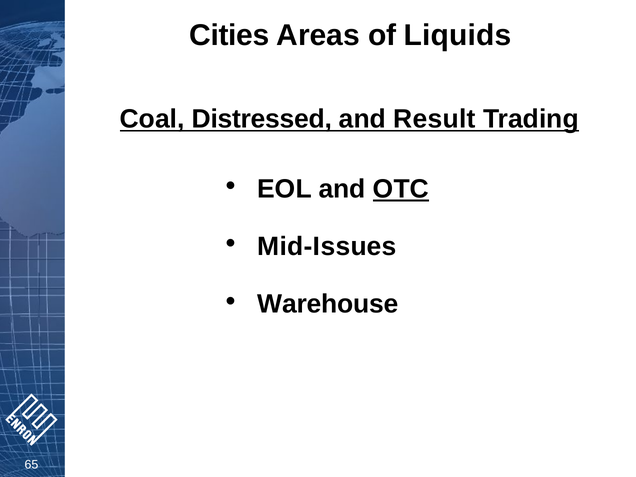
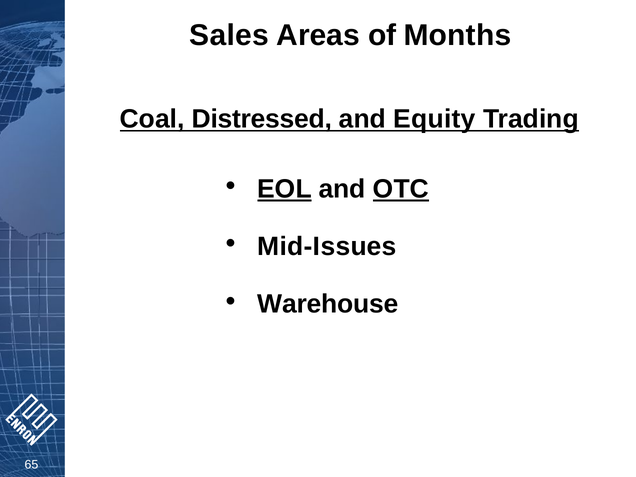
Cities: Cities -> Sales (229, 35)
Liquids: Liquids -> Months (458, 35)
Result: Result -> Equity (434, 119)
EOL underline: none -> present (285, 189)
